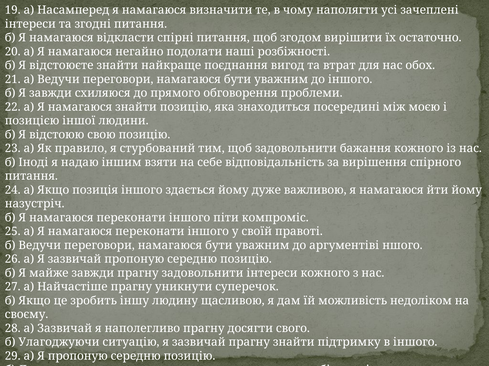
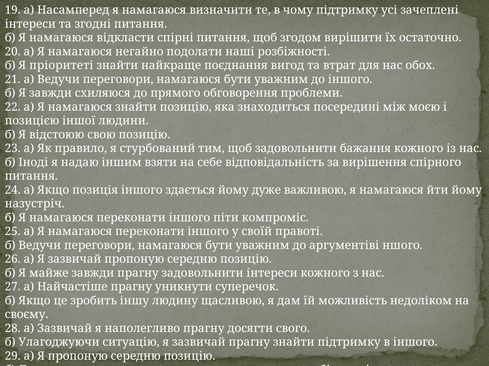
чому наполягти: наполягти -> підтримку (347, 10)
відстоюєте: відстоюєте -> пріоритеті (61, 66)
